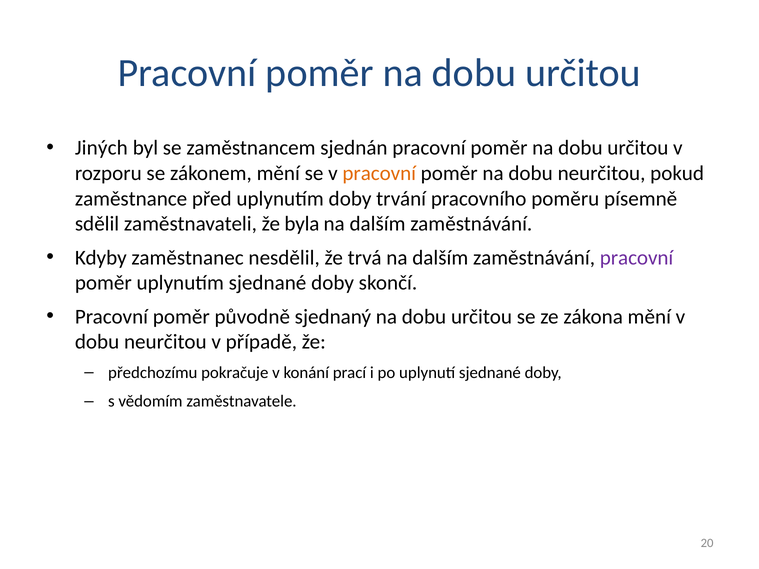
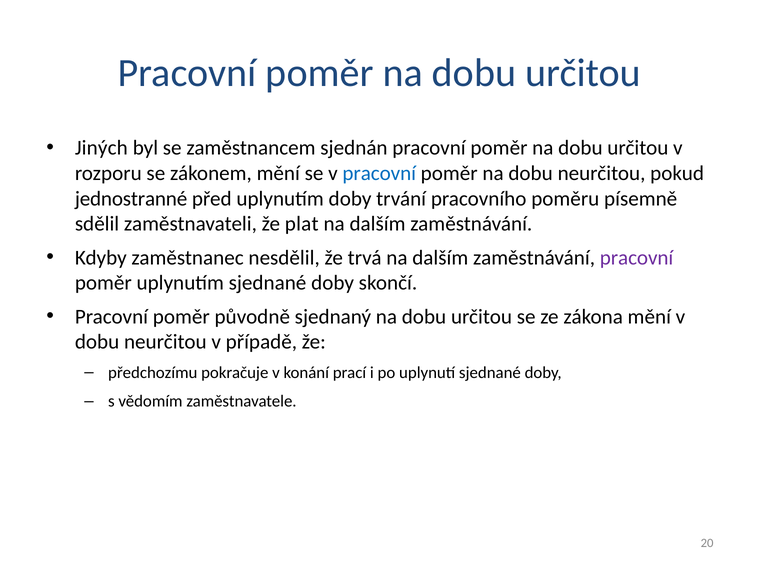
pracovní colour: orange -> blue (379, 173)
zaměstnance: zaměstnance -> jednostranné (131, 199)
byla: byla -> plat (302, 224)
